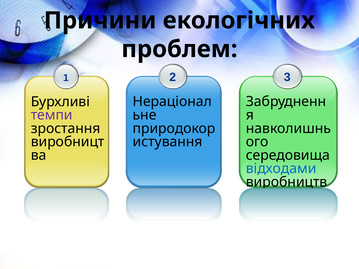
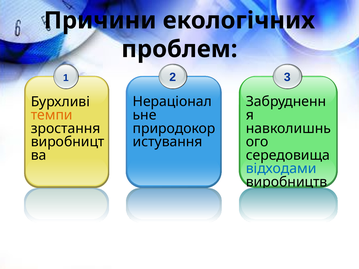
темпи colour: purple -> orange (52, 115)
